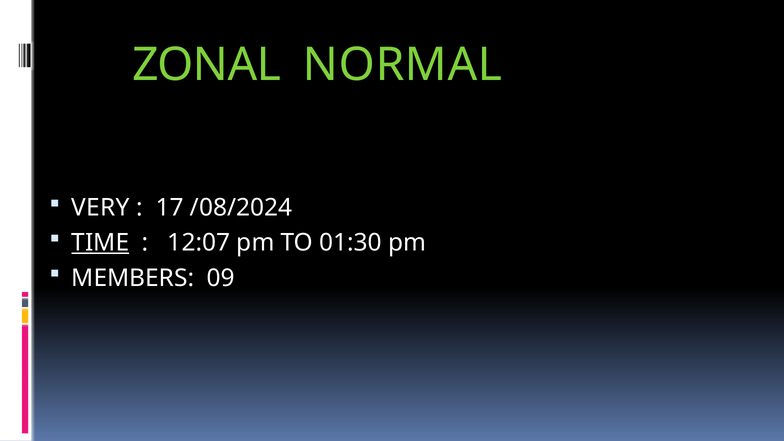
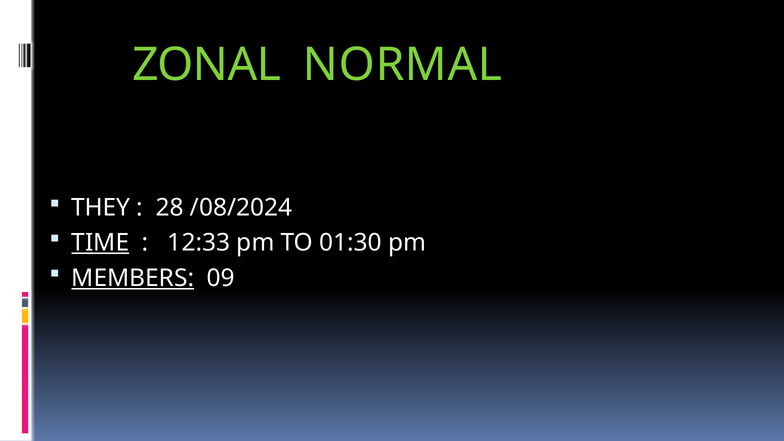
VERY: VERY -> THEY (101, 208)
17: 17 -> 28 (170, 208)
12:07: 12:07 -> 12:33 (199, 243)
MEMBERS underline: none -> present (133, 278)
